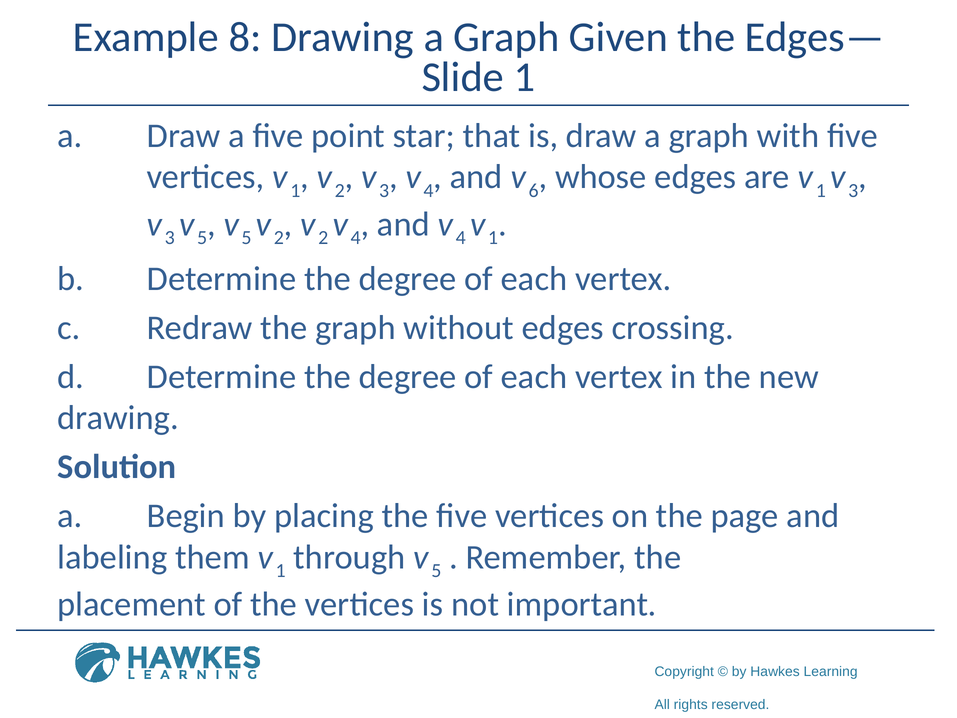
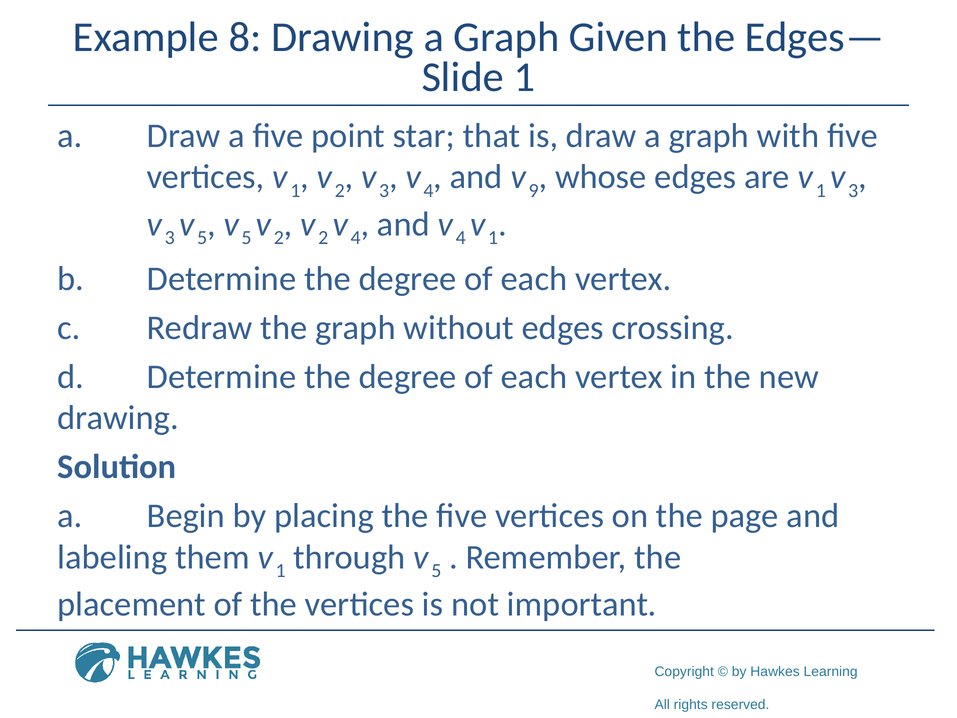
6: 6 -> 9 (534, 190)
